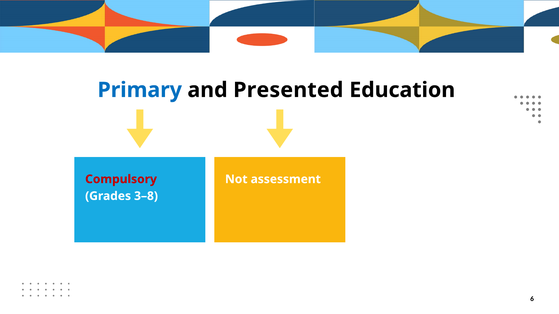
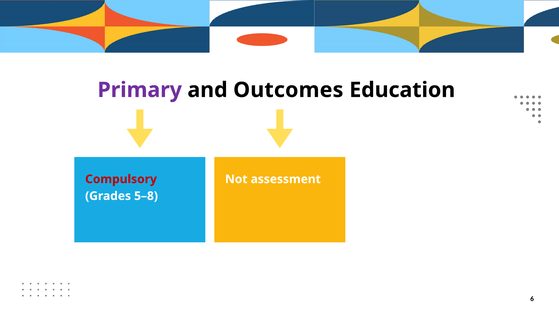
Primary colour: blue -> purple (140, 90)
Presented: Presented -> Outcomes (288, 90)
3–8: 3–8 -> 5–8 (146, 196)
